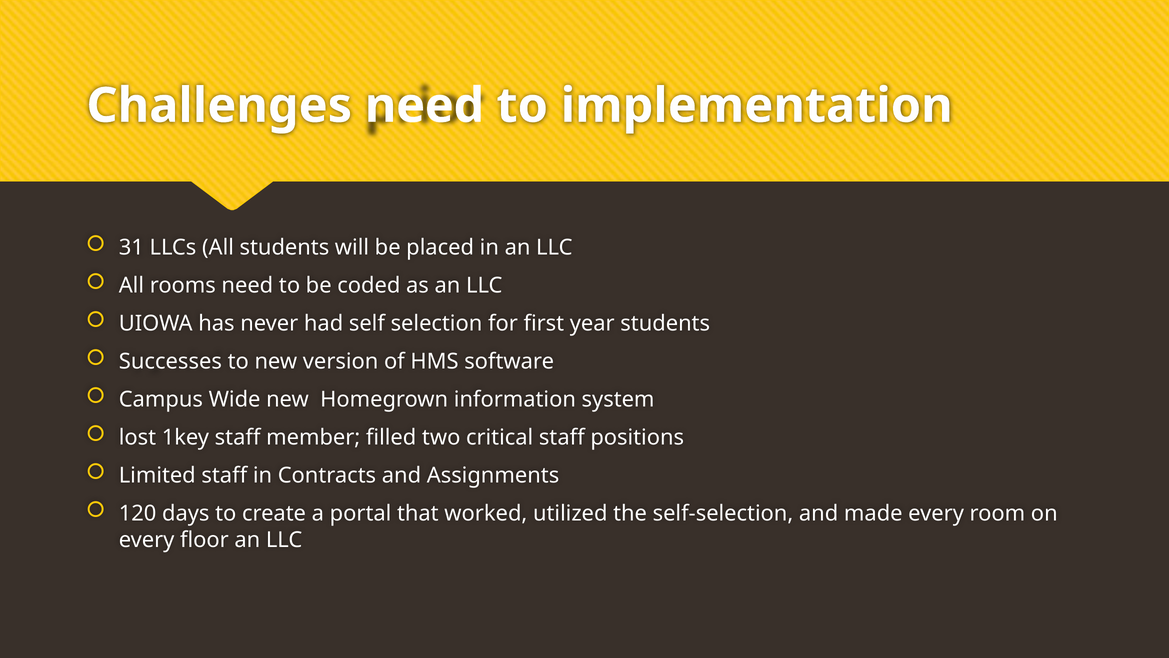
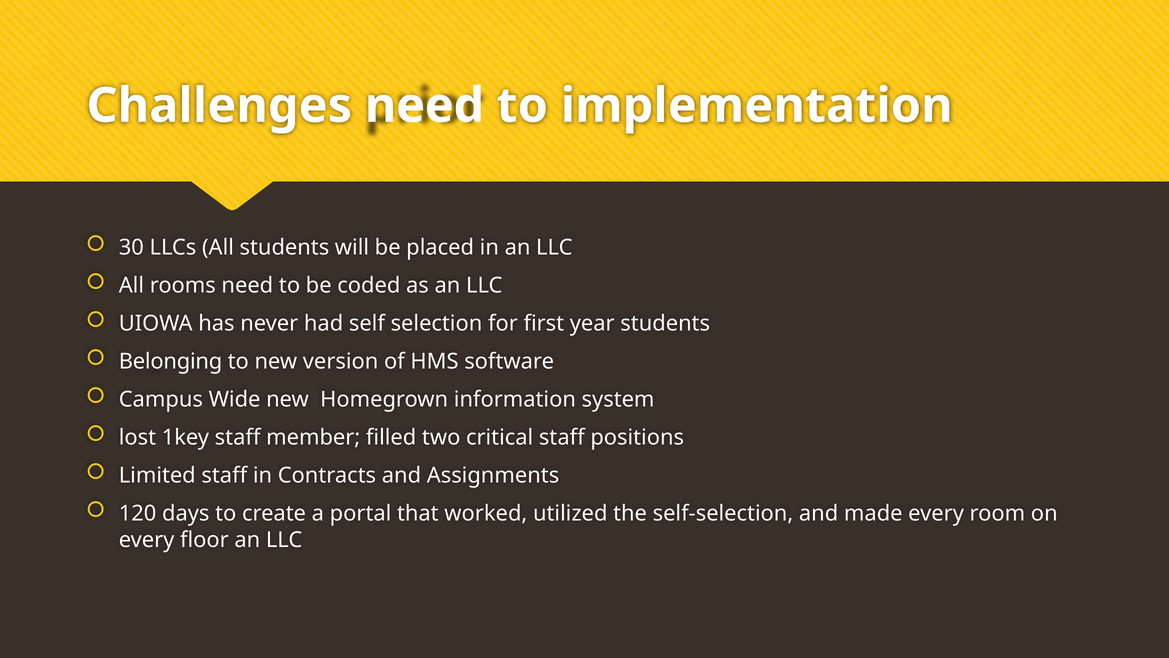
31: 31 -> 30 (131, 247)
Successes: Successes -> Belonging (171, 361)
